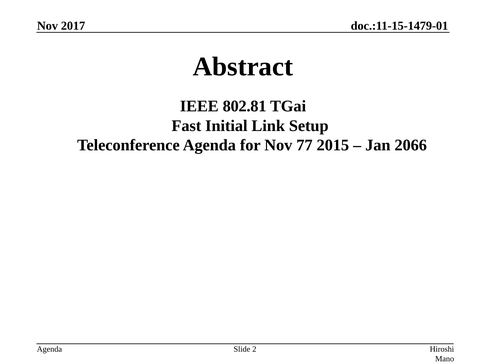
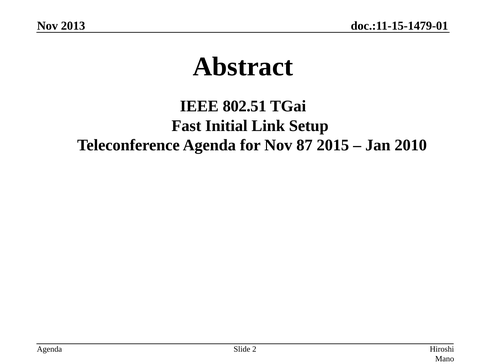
2017: 2017 -> 2013 (73, 26)
802.81: 802.81 -> 802.51 (245, 106)
77: 77 -> 87 (305, 145)
2066: 2066 -> 2010 (411, 145)
